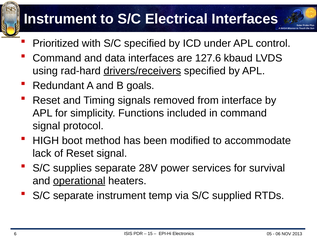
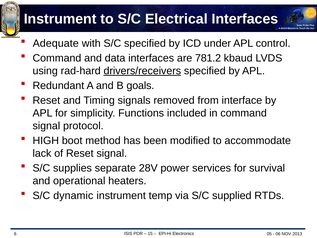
Prioritized: Prioritized -> Adequate (56, 43)
127.6: 127.6 -> 781.2 (208, 58)
operational underline: present -> none (79, 181)
S/C separate: separate -> dynamic (73, 195)
